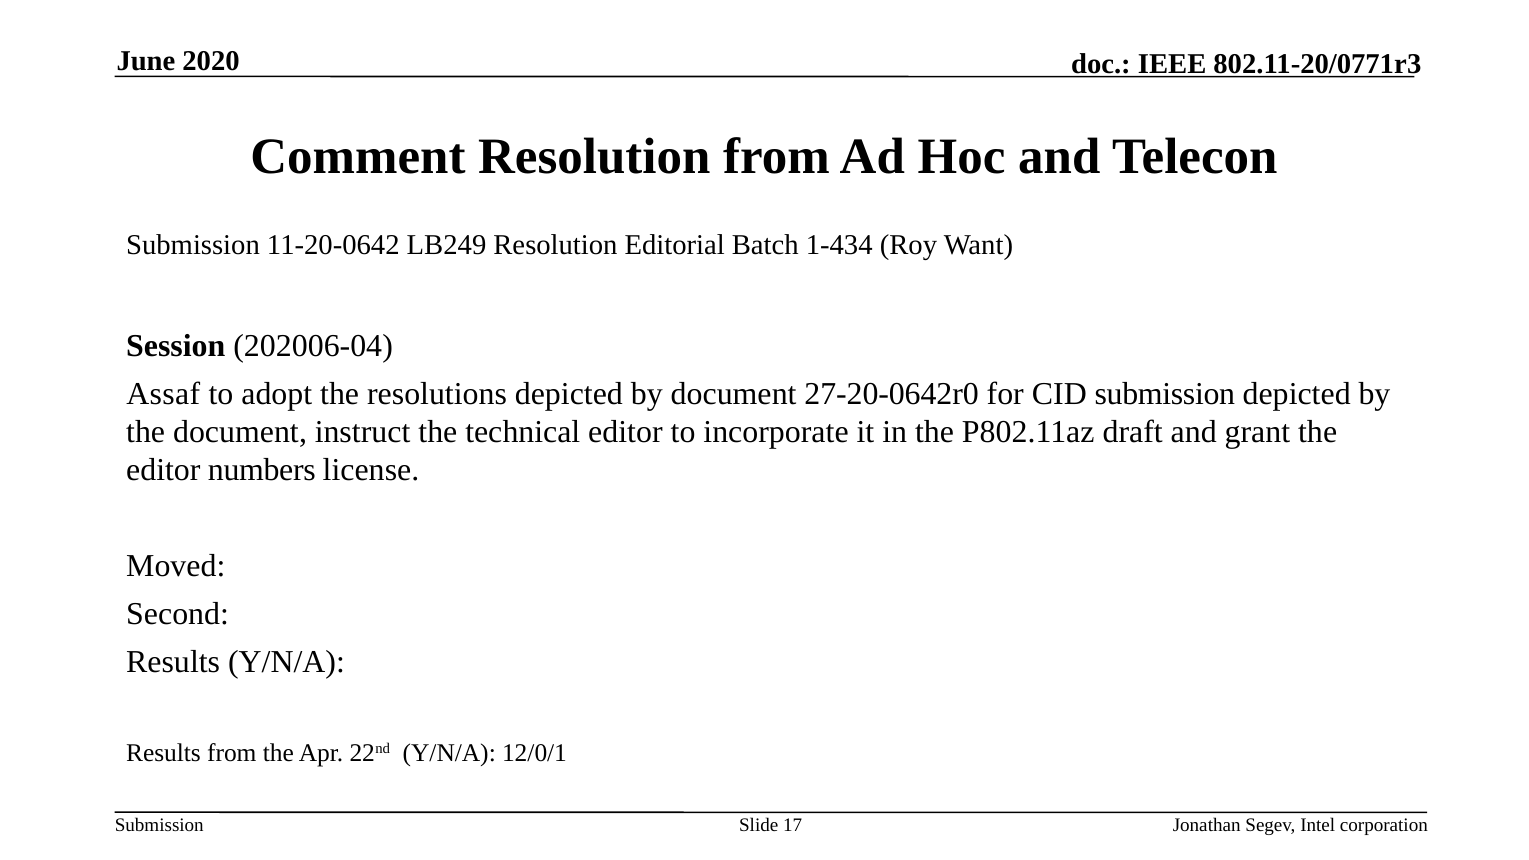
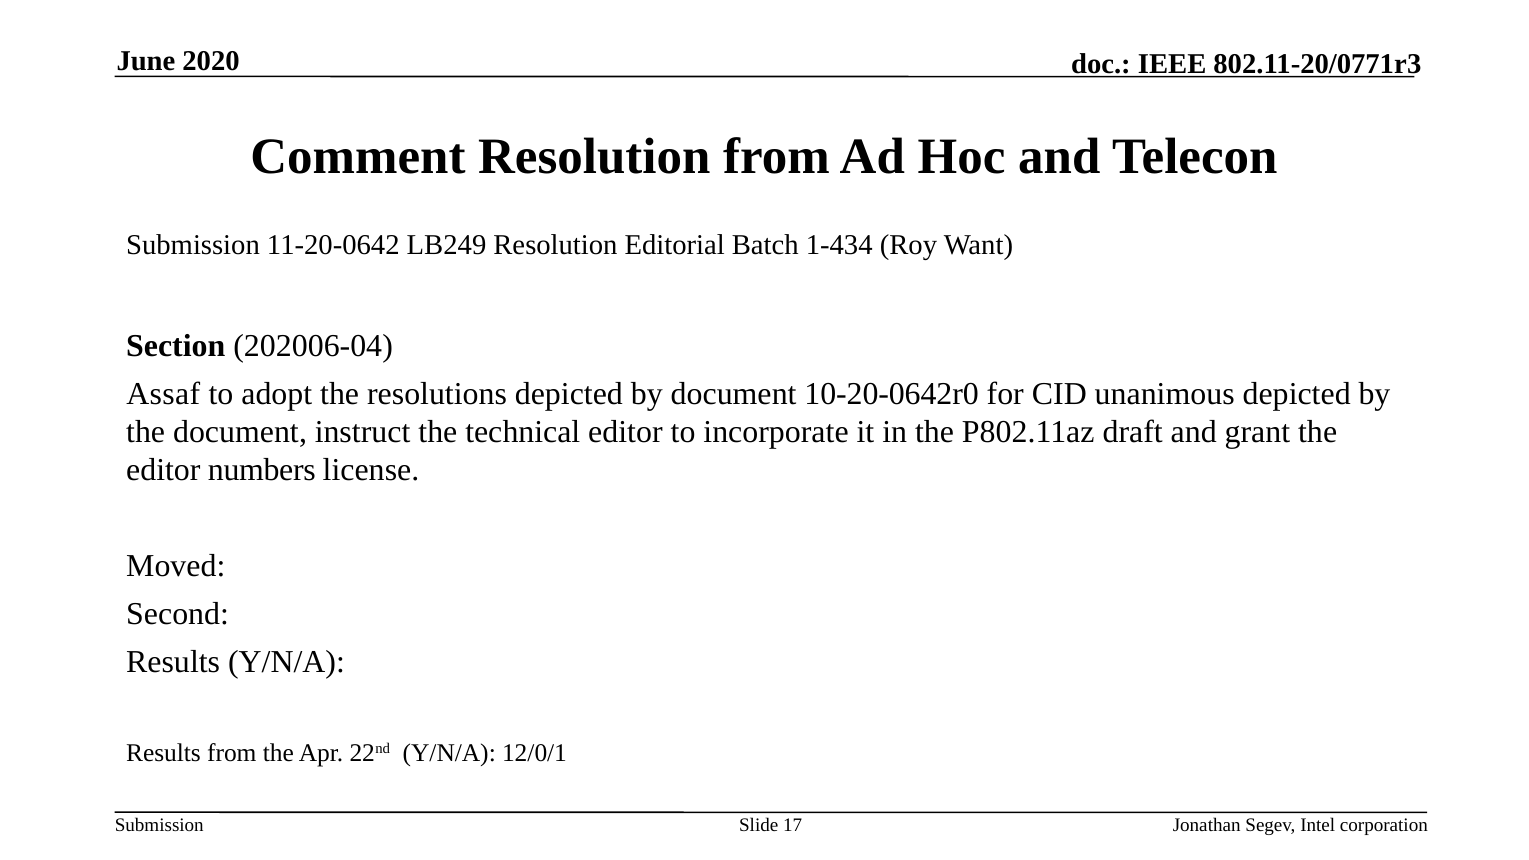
Session: Session -> Section (176, 346)
27-20-0642r0: 27-20-0642r0 -> 10-20-0642r0 (892, 394)
CID submission: submission -> unanimous (1165, 394)
